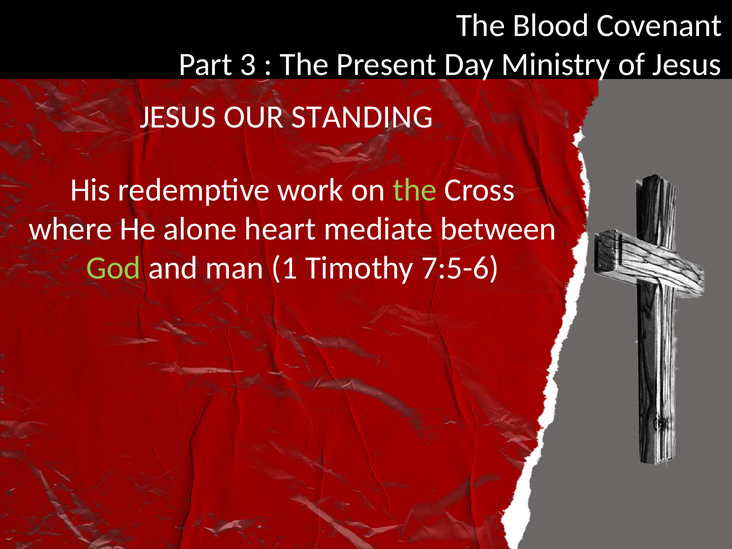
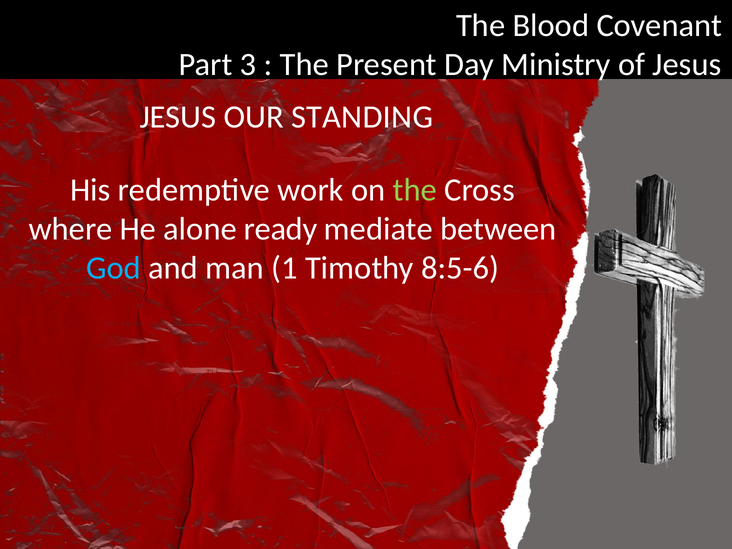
heart: heart -> ready (281, 229)
God colour: light green -> light blue (113, 268)
7:5-6: 7:5-6 -> 8:5-6 (460, 268)
